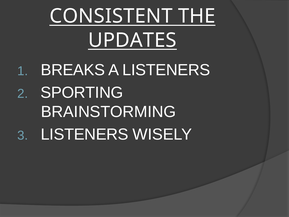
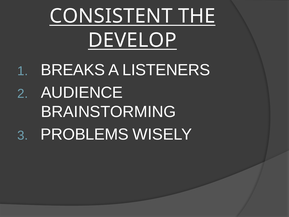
UPDATES: UPDATES -> DEVELOP (132, 40)
SPORTING: SPORTING -> AUDIENCE (82, 92)
LISTENERS: LISTENERS -> PROBLEMS (85, 134)
